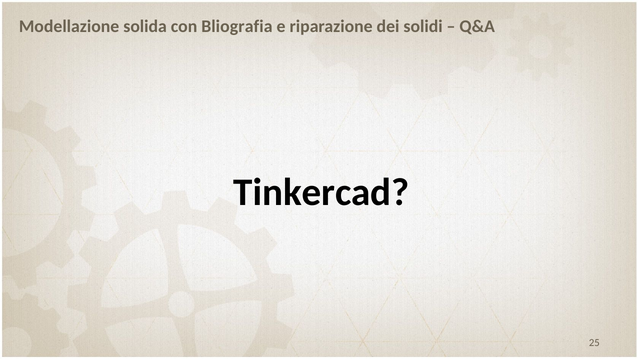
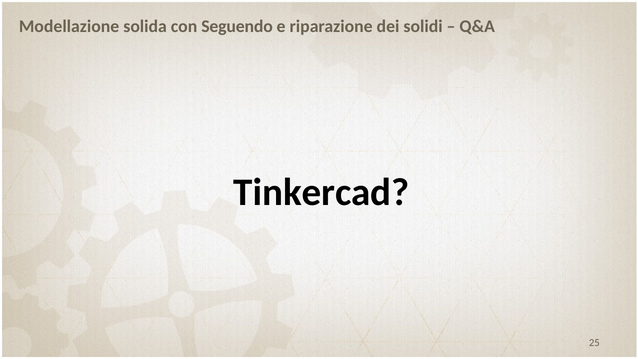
Bliografia: Bliografia -> Seguendo (237, 26)
